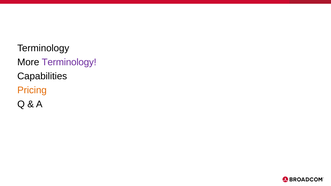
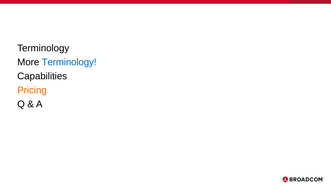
Terminology colour: purple -> blue (69, 62)
